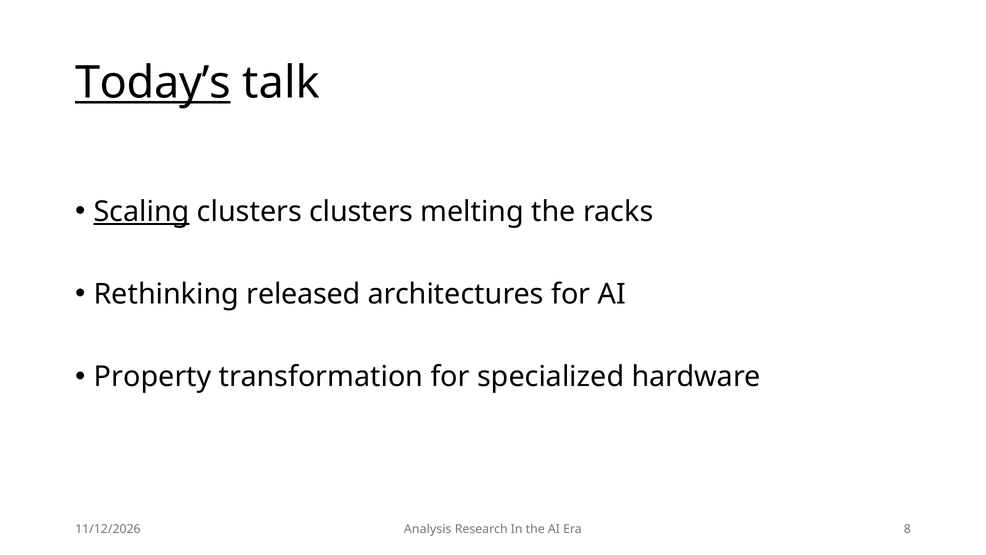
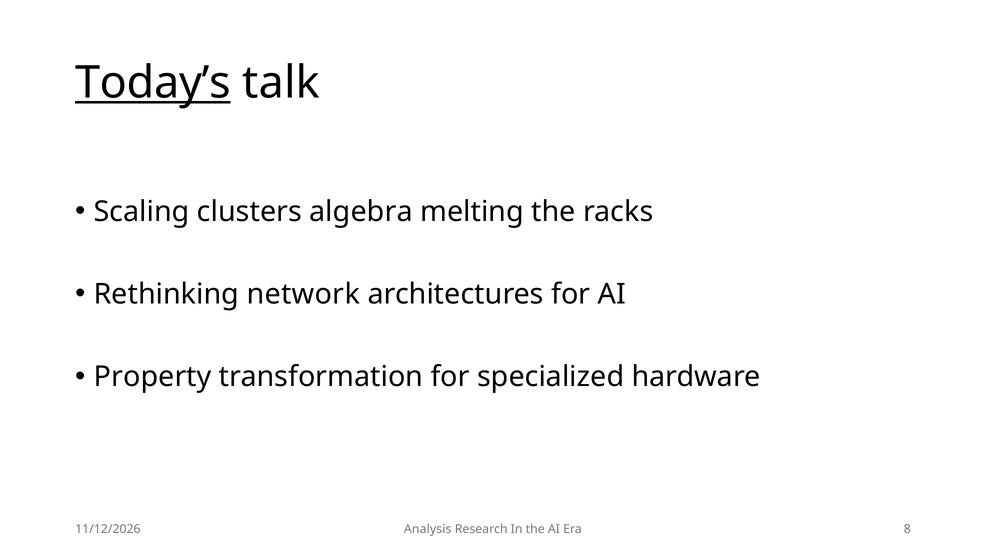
Scaling underline: present -> none (142, 211)
clusters clusters: clusters -> algebra (361, 211)
released: released -> network (303, 294)
